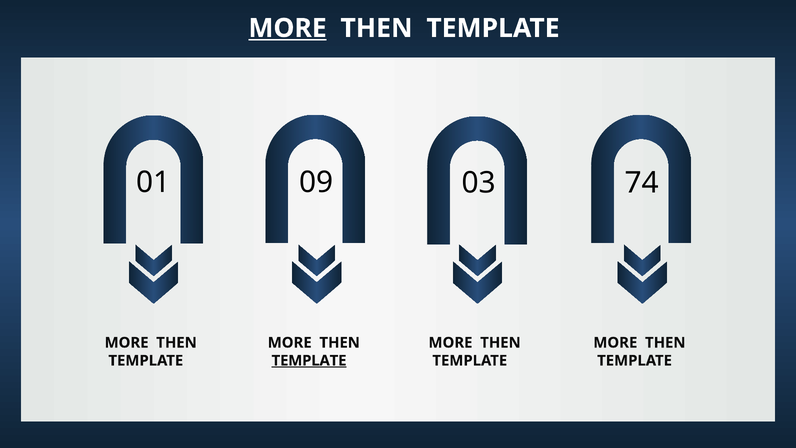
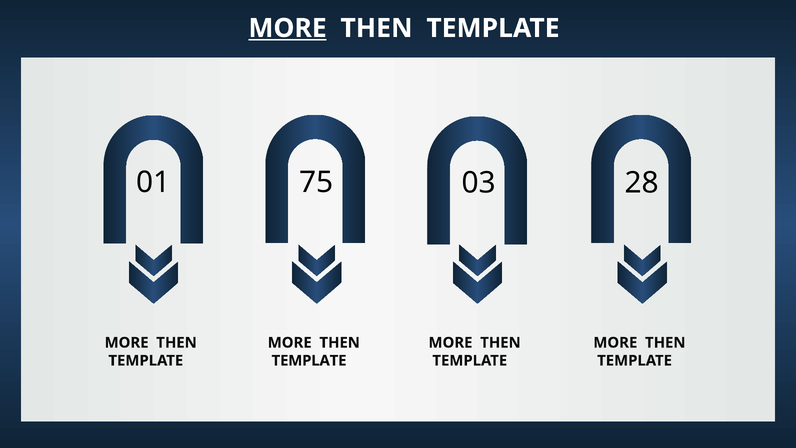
09: 09 -> 75 (316, 182)
74: 74 -> 28 (642, 183)
TEMPLATE underline: present -> none (309, 360)
